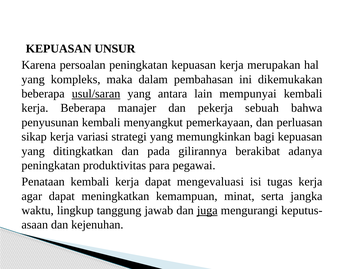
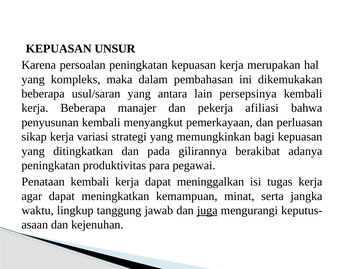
usul/saran underline: present -> none (96, 94)
mempunyai: mempunyai -> persepsinya (248, 94)
sebuah: sebuah -> afiliasi (262, 108)
mengevaluasi: mengevaluasi -> meninggalkan (210, 182)
